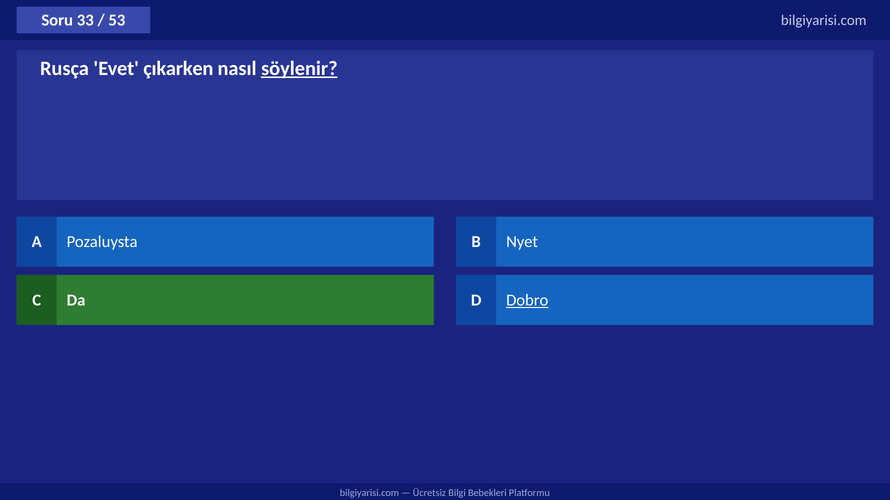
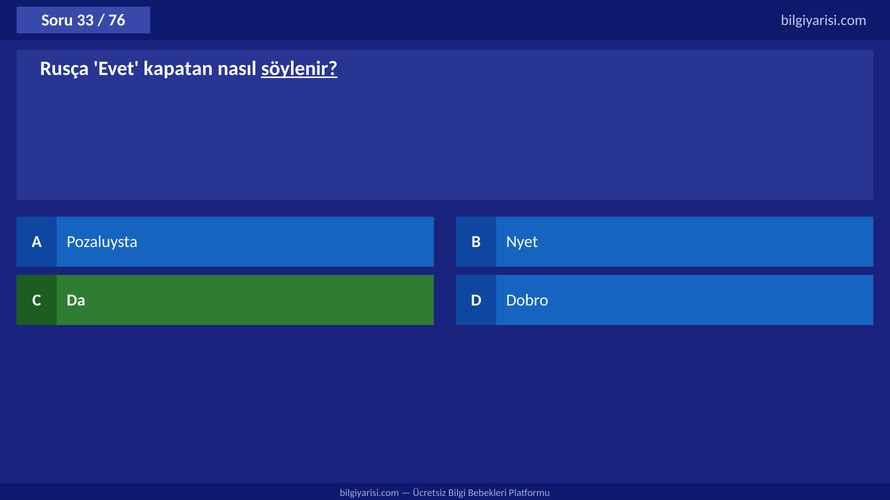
53: 53 -> 76 (117, 20)
çıkarken: çıkarken -> kapatan (178, 69)
Dobro underline: present -> none (527, 301)
